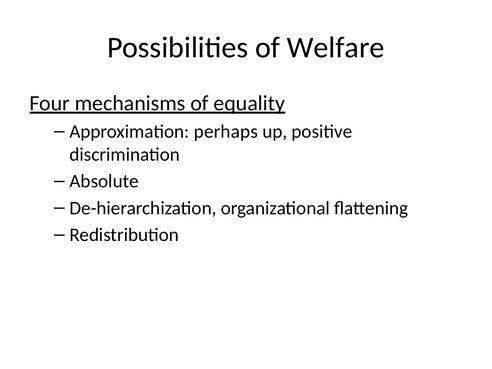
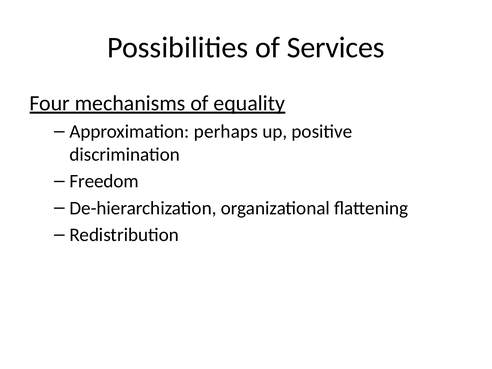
Welfare: Welfare -> Services (336, 48)
Absolute: Absolute -> Freedom (104, 181)
